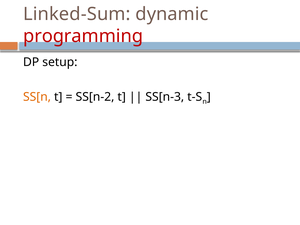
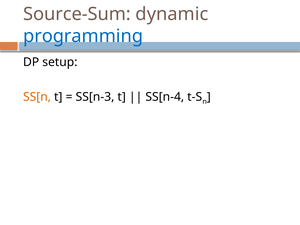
Linked-Sum: Linked-Sum -> Source-Sum (77, 14)
programming colour: red -> blue (83, 36)
SS[n-2: SS[n-2 -> SS[n-3 (95, 97)
SS[n-3: SS[n-3 -> SS[n-4 (165, 97)
